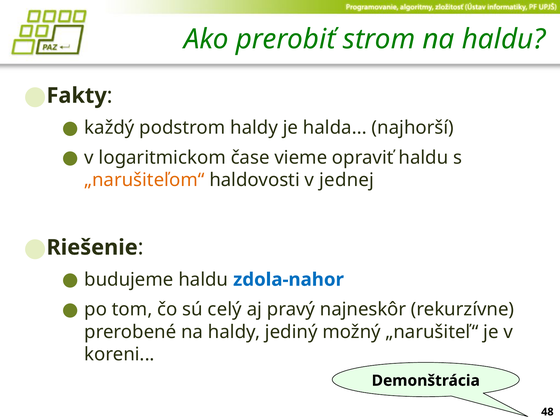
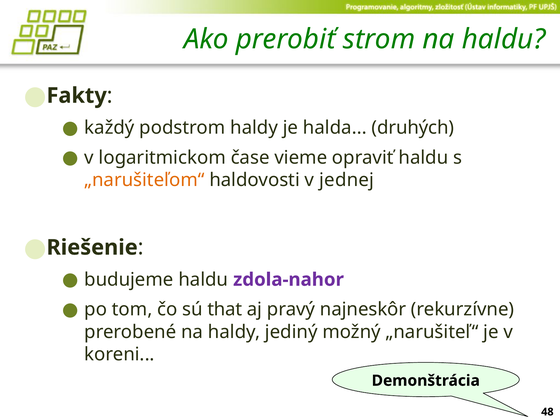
najhorší: najhorší -> druhých (413, 128)
zdola-nahor colour: blue -> purple (289, 280)
celý: celý -> that (225, 309)
